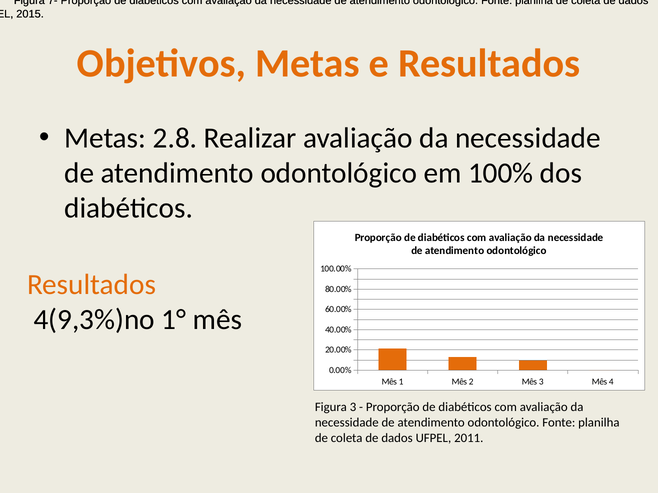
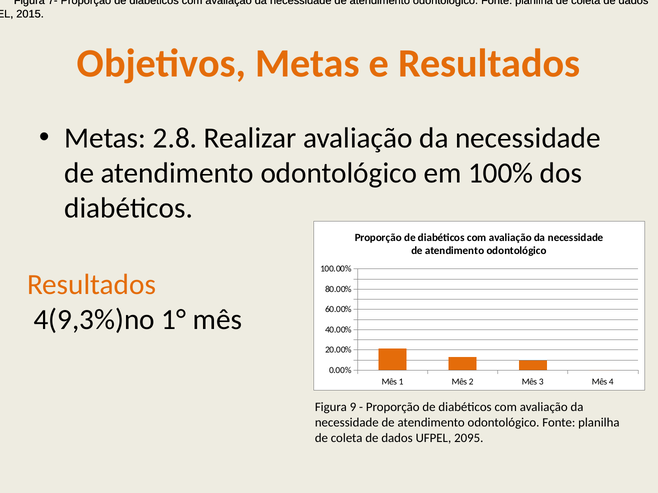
Figura 3: 3 -> 9 (353, 408)
2011: 2011 -> 2095 (469, 438)
